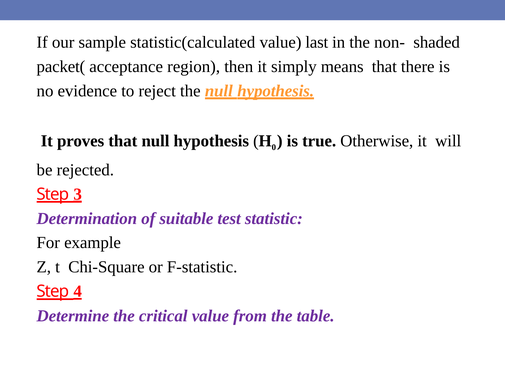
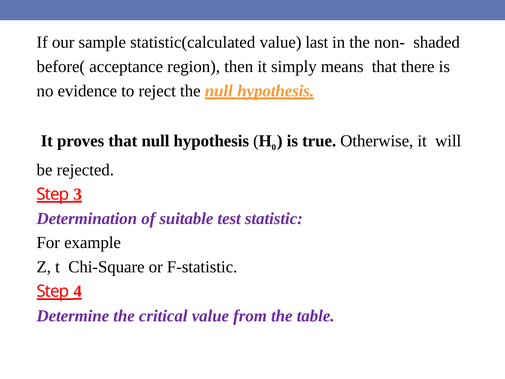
packet(: packet( -> before( (61, 67)
